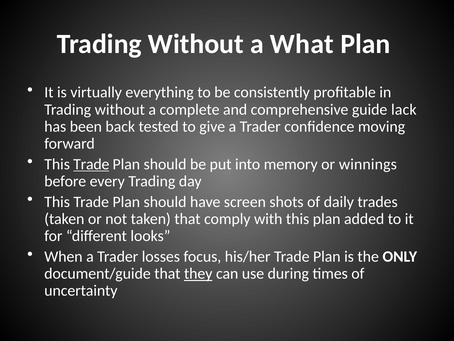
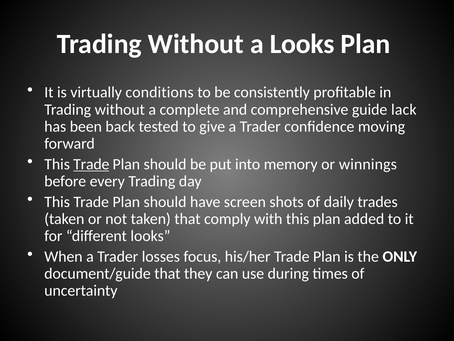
a What: What -> Looks (302, 44)
everything: everything -> conditions (160, 92)
they underline: present -> none (198, 273)
